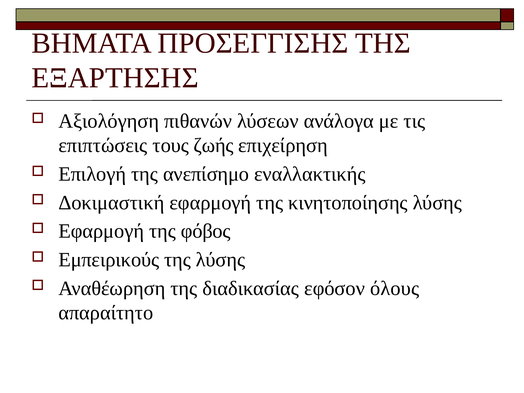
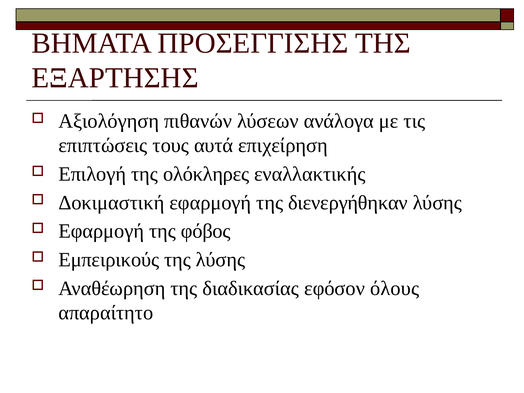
ζωής: ζωής -> αυτά (214, 146)
ανεπίσημο: ανεπίσημο -> ολόκληρες (206, 174)
κινητοποίησης: κινητοποίησης -> διενεργήθηκαν (348, 203)
